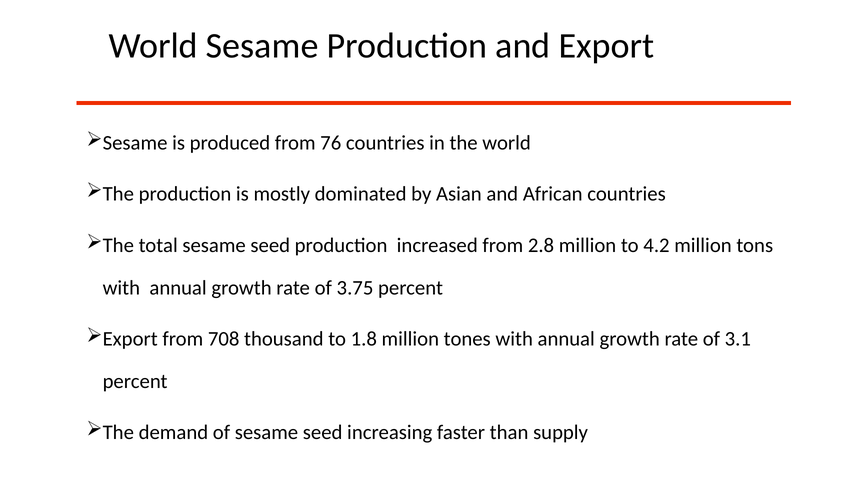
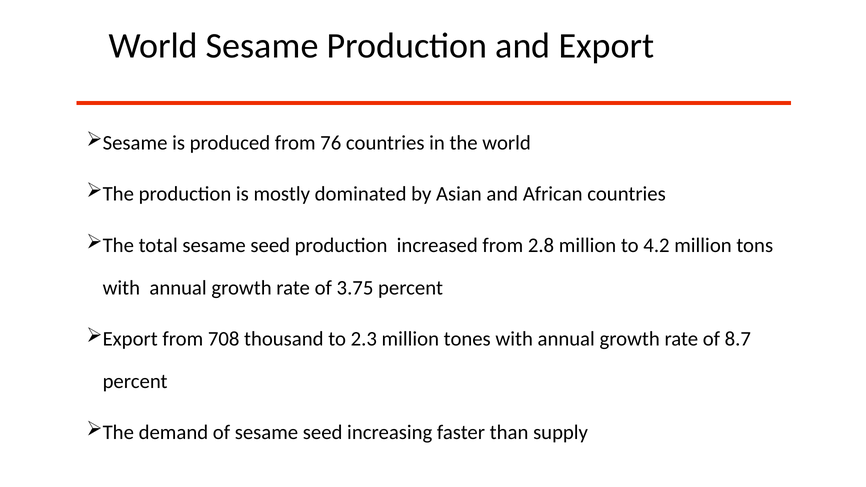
1.8: 1.8 -> 2.3 (364, 339)
3.1: 3.1 -> 8.7 (738, 339)
